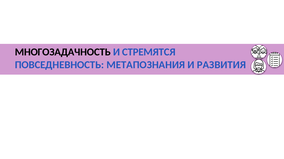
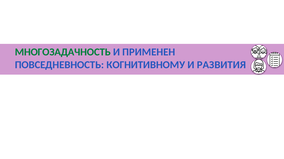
МНОГОЗАДАЧНОСТЬ colour: black -> green (63, 52)
СТРЕМЯТСЯ: СТРЕМЯТСЯ -> ПРИМЕНЕН (149, 52)
МЕТАПОЗНАНИЯ: МЕТАПОЗНАНИЯ -> КОГНИТИВНОМУ (146, 65)
